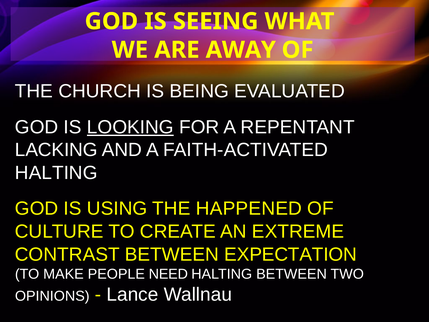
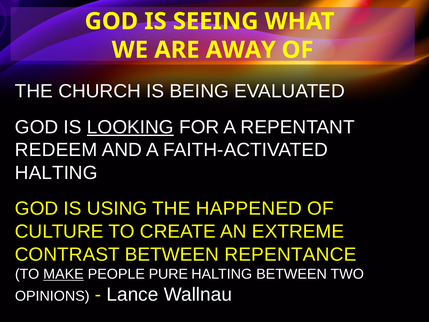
LACKING: LACKING -> REDEEM (56, 150)
EXPECTATION: EXPECTATION -> REPENTANCE (290, 254)
MAKE underline: none -> present (63, 274)
NEED: NEED -> PURE (168, 274)
